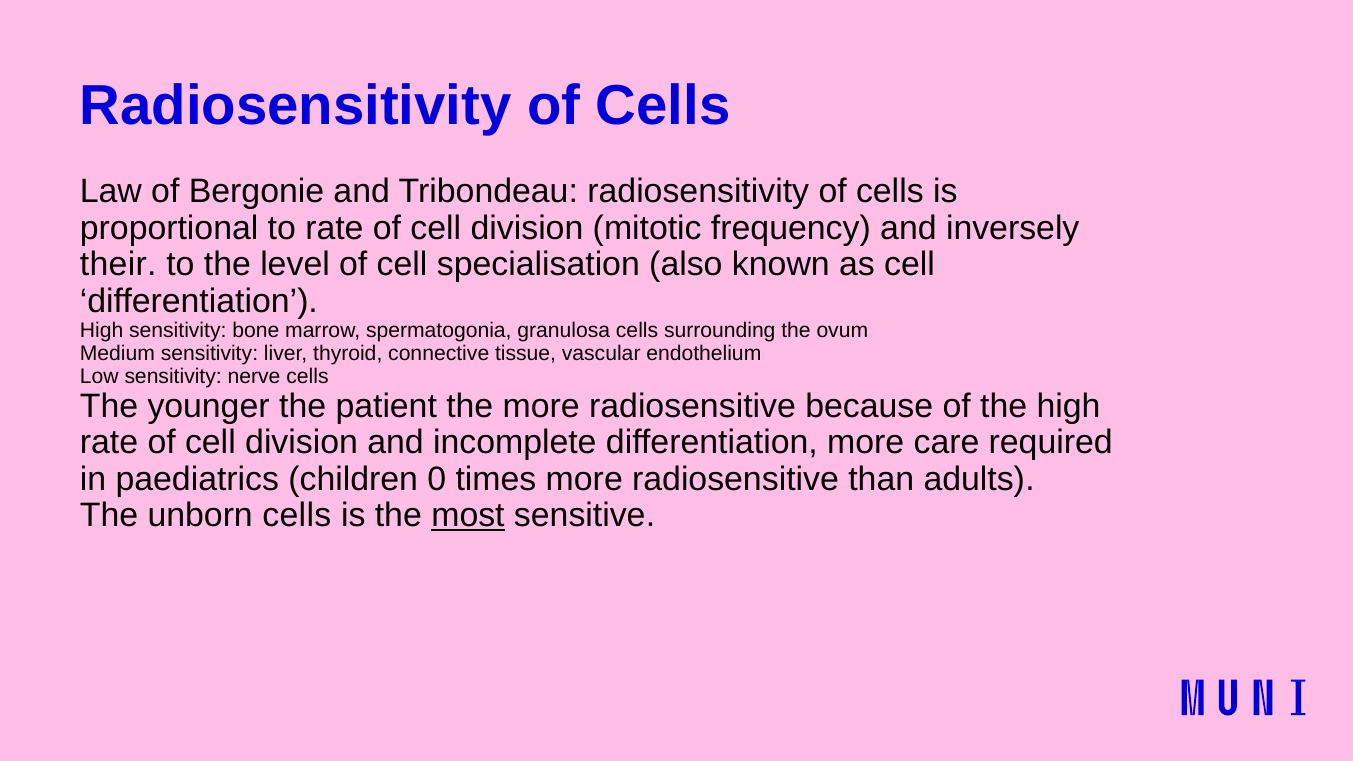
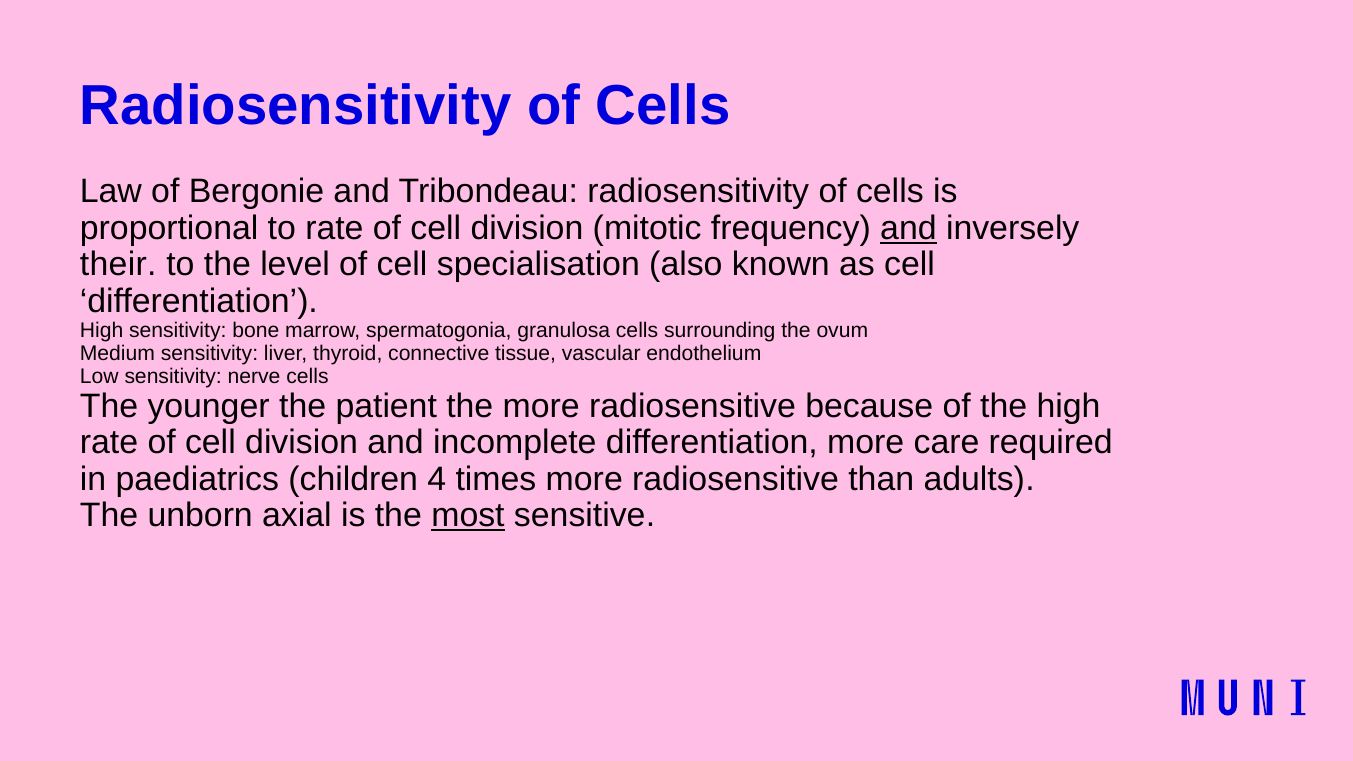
and underline: none -> present (908, 228)
0: 0 -> 4 (437, 479)
unborn cells: cells -> axial (297, 516)
